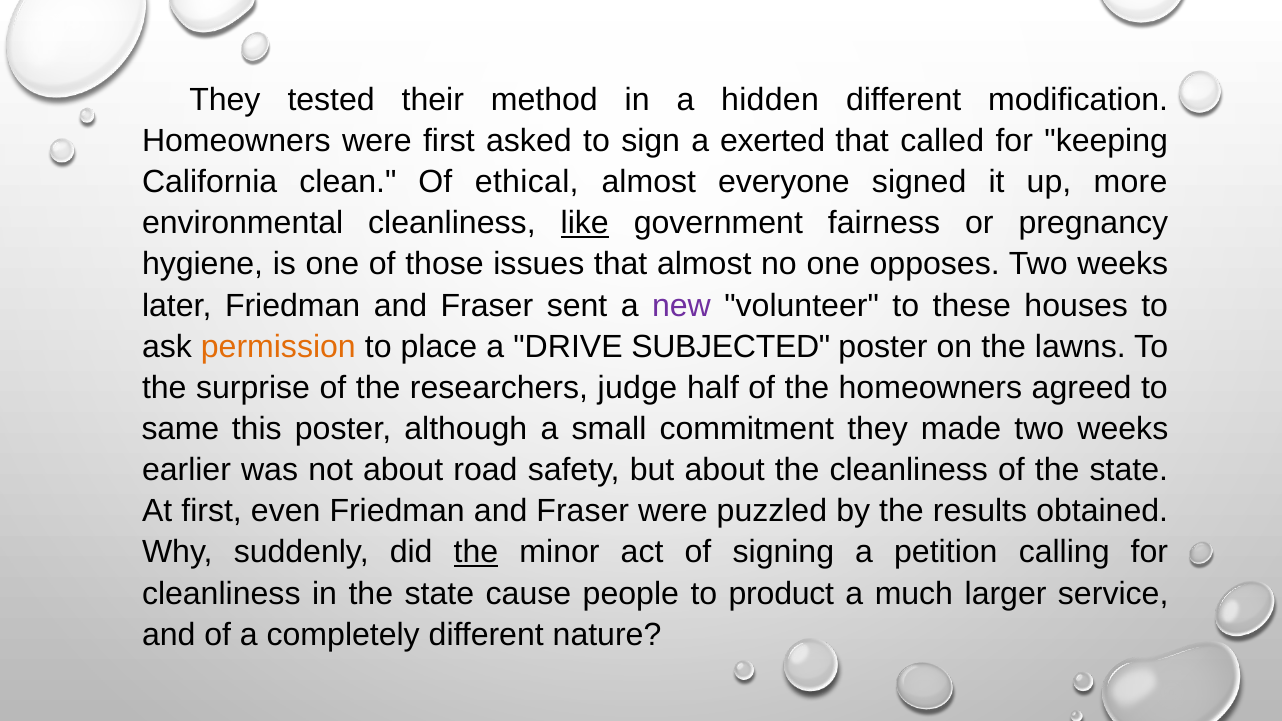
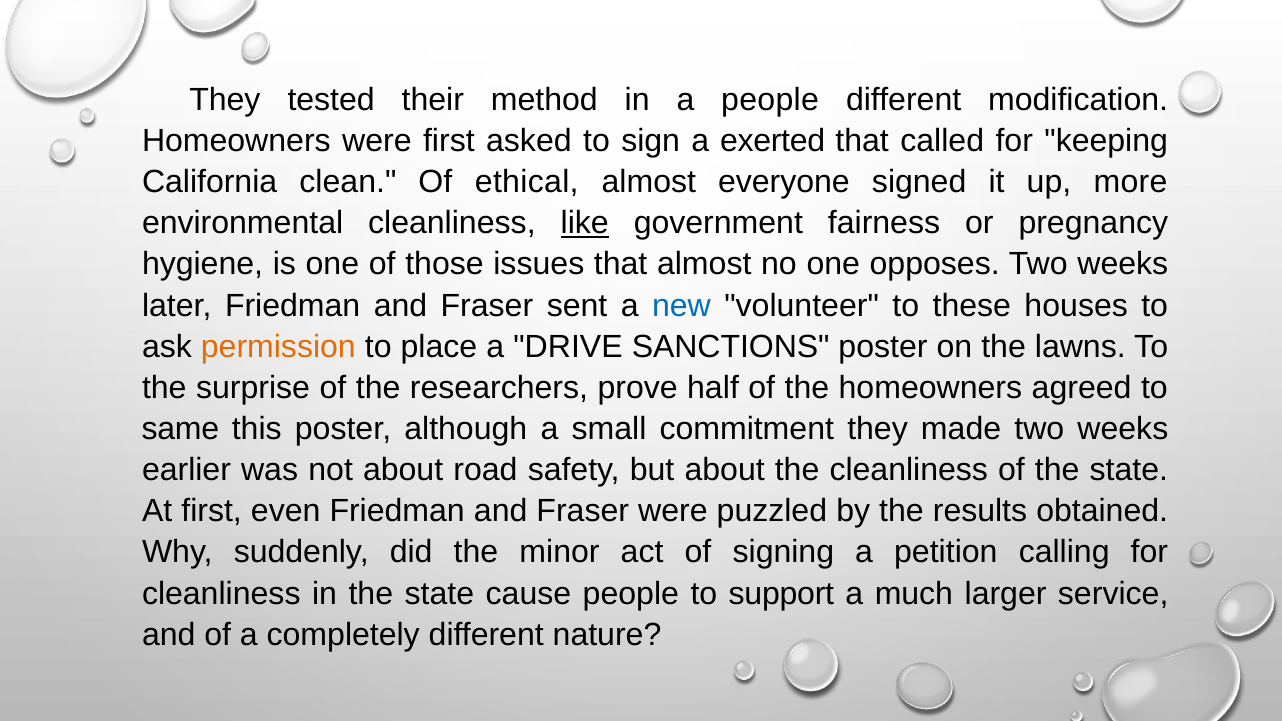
a hidden: hidden -> people (770, 100)
new colour: purple -> blue (682, 306)
SUBJECTED: SUBJECTED -> SANCTIONS (731, 347)
judge: judge -> prove (638, 388)
the underline: present -> none (476, 552)
product: product -> support (781, 594)
